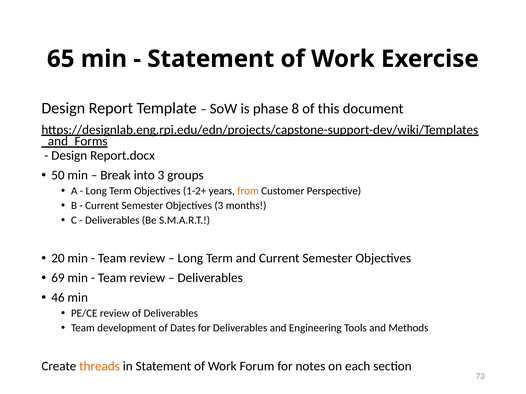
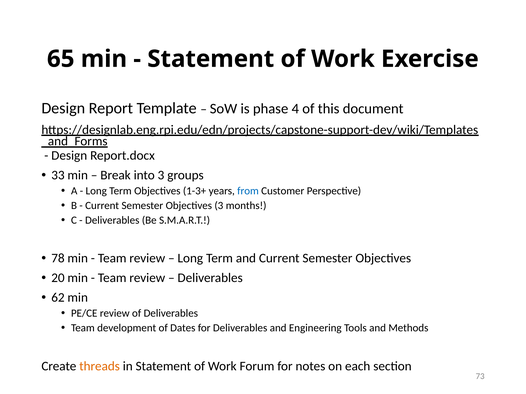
8: 8 -> 4 (295, 109)
50: 50 -> 33 (58, 175)
1-2+: 1-2+ -> 1-3+ (195, 191)
from colour: orange -> blue (248, 191)
20: 20 -> 78 (58, 259)
69: 69 -> 20 (58, 278)
46: 46 -> 62 (58, 298)
